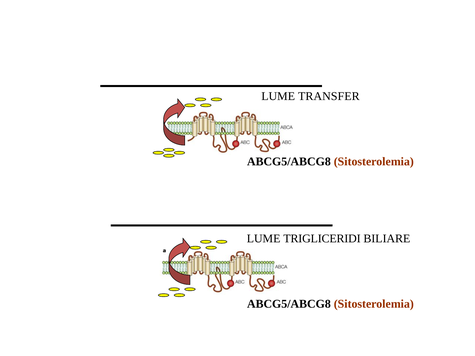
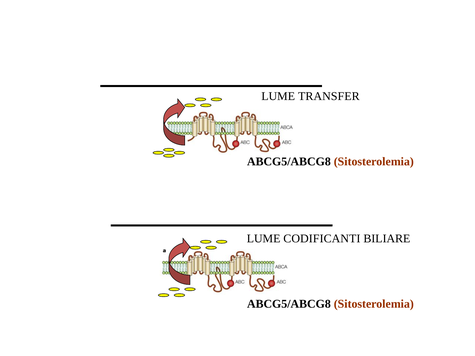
TRIGLICERIDI: TRIGLICERIDI -> CODIFICANTI (322, 239)
